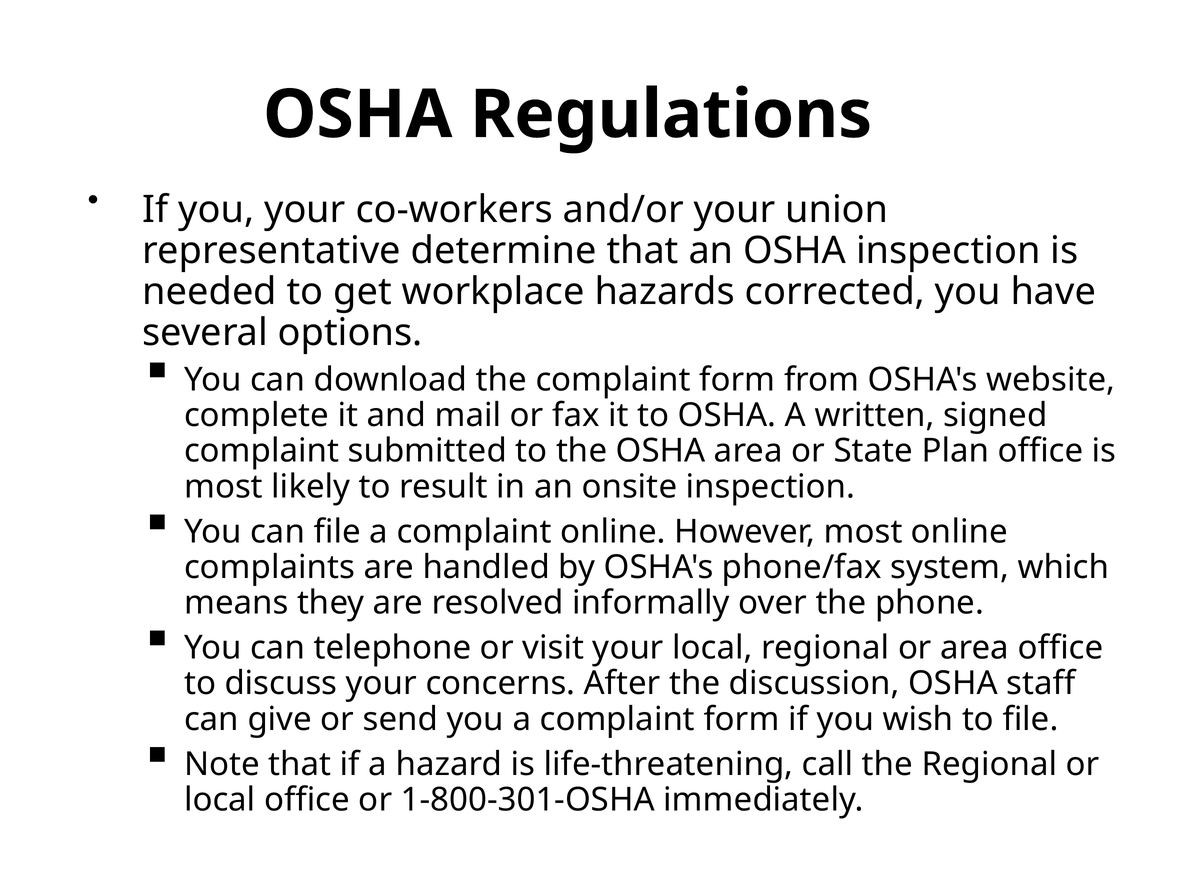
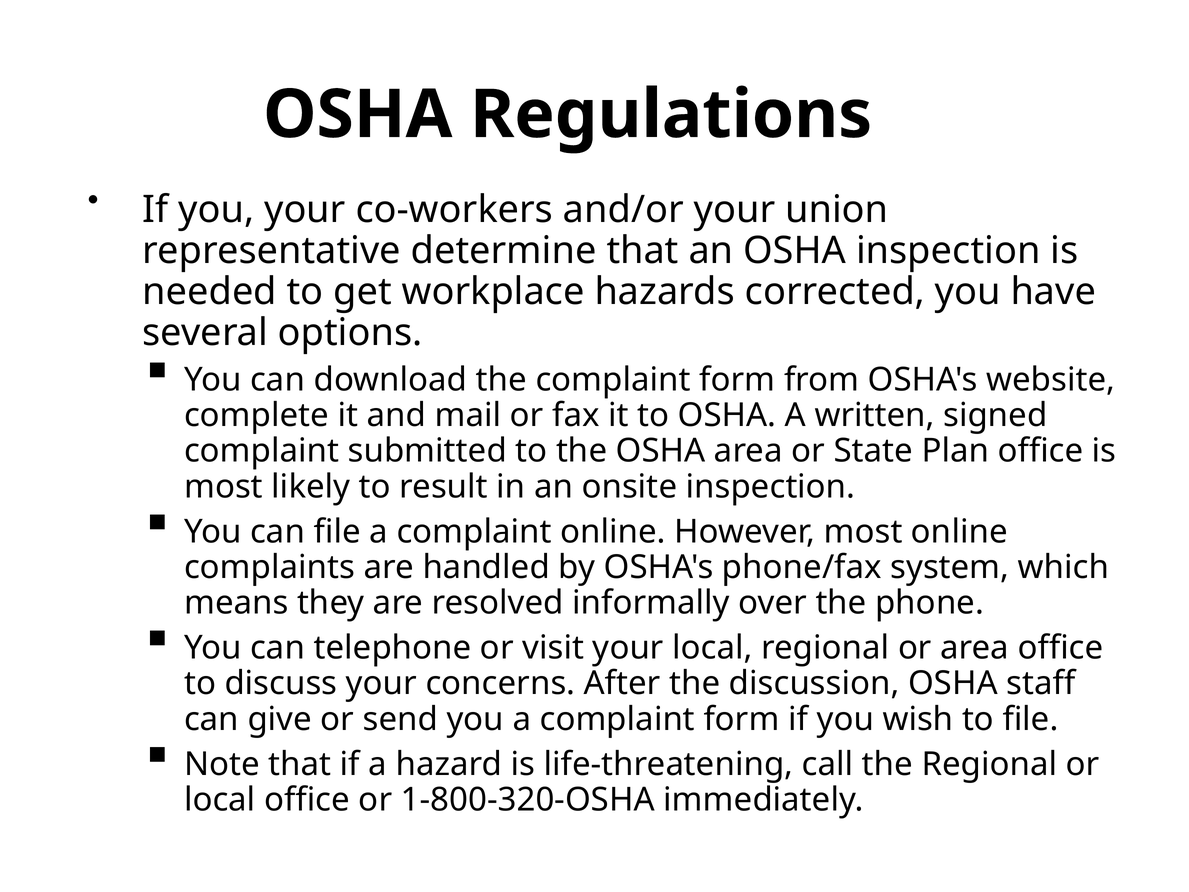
1-800-301-OSHA: 1-800-301-OSHA -> 1-800-320-OSHA (528, 800)
